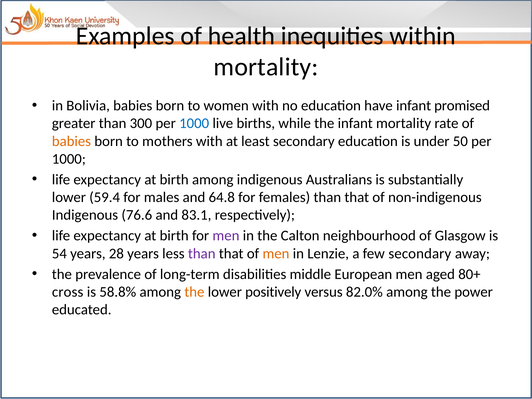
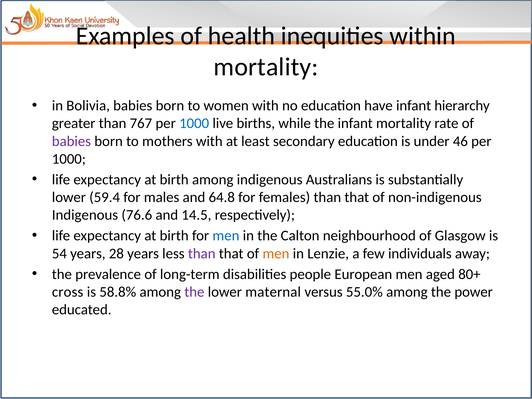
promised: promised -> hierarchy (462, 106)
300: 300 -> 767 (141, 123)
babies colour: orange -> purple (71, 141)
50: 50 -> 46 (460, 141)
83.1: 83.1 -> 14.5 (196, 215)
men colour: purple -> blue (226, 236)
few secondary: secondary -> individuals (420, 253)
middle: middle -> people (310, 274)
the colour: orange -> purple (194, 292)
positively: positively -> maternal (273, 292)
82.0%: 82.0% -> 55.0% (364, 292)
